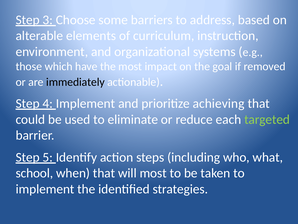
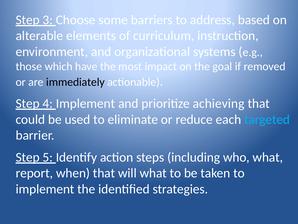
targeted colour: light green -> light blue (267, 119)
school: school -> report (34, 173)
will most: most -> what (153, 173)
